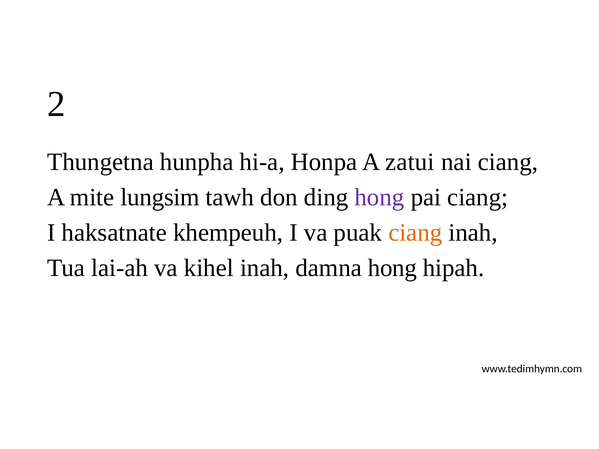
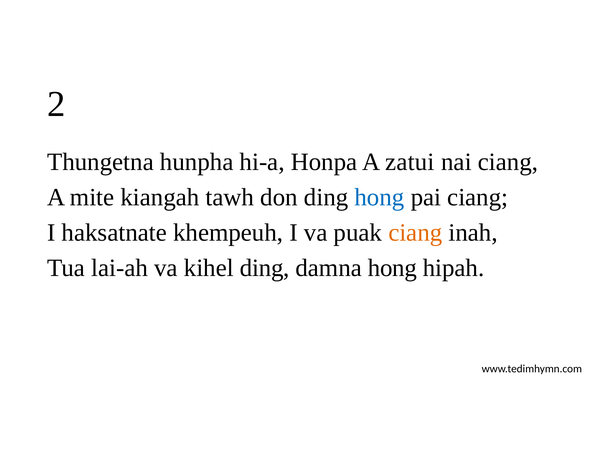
lungsim: lungsim -> kiangah (160, 197)
hong colour: purple -> blue (379, 197)
kihel inah: inah -> ding (265, 268)
